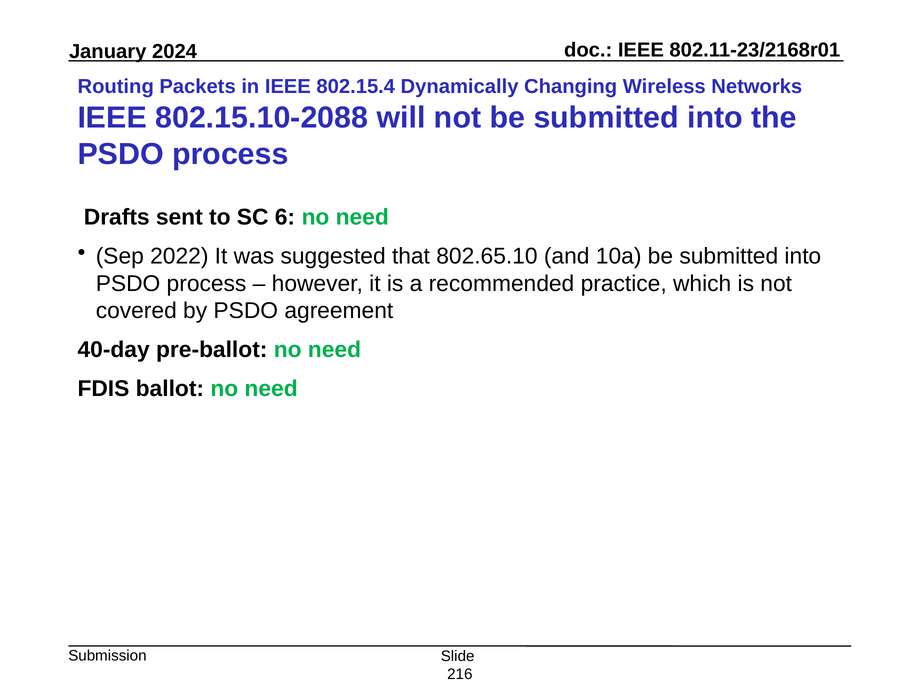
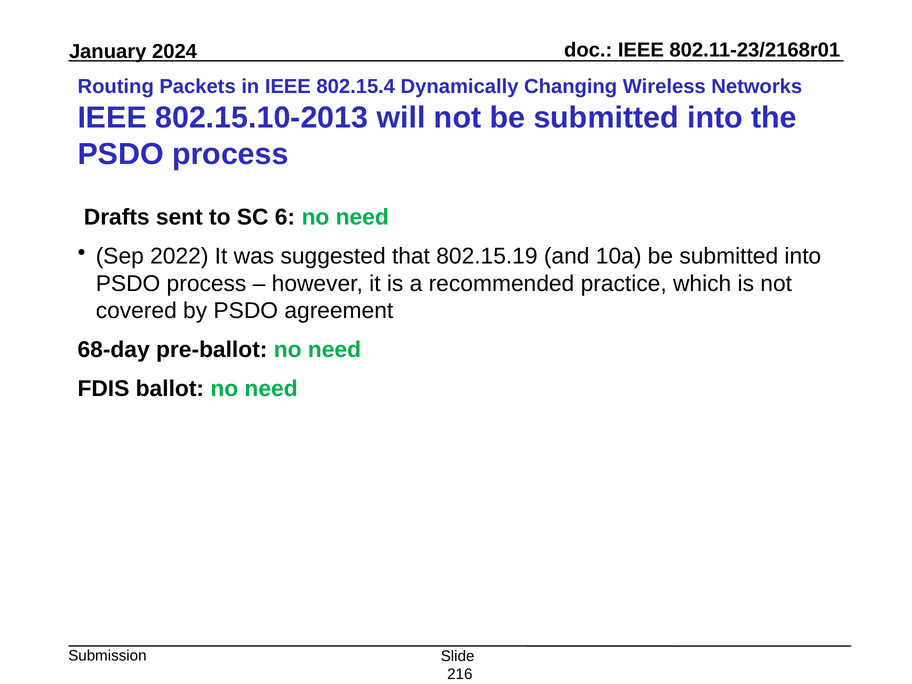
802.15.10-2088: 802.15.10-2088 -> 802.15.10-2013 (262, 118)
802.65.10: 802.65.10 -> 802.15.19 (487, 256)
40-day: 40-day -> 68-day (114, 350)
